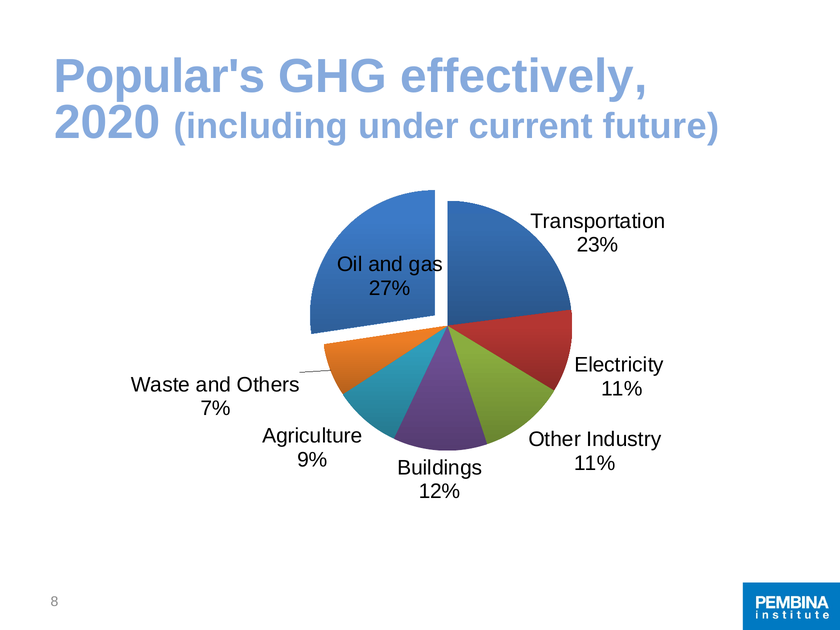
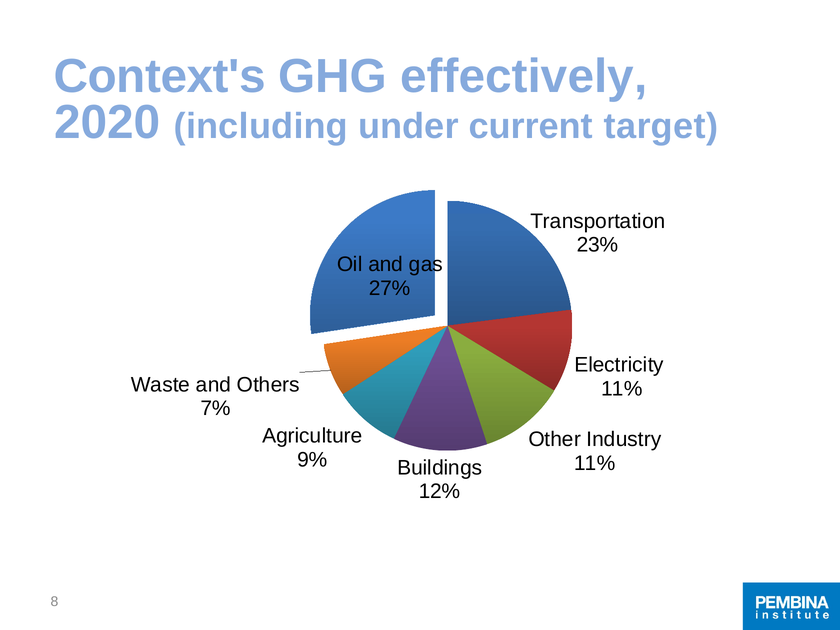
Popular's: Popular's -> Context's (160, 76)
future: future -> target (661, 127)
